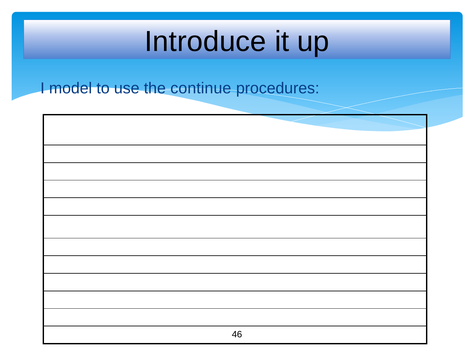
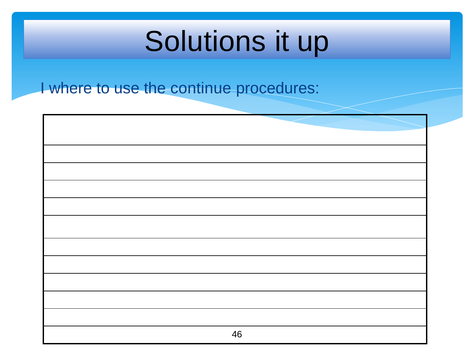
Introduce: Introduce -> Solutions (205, 42)
model: model -> where (71, 88)
